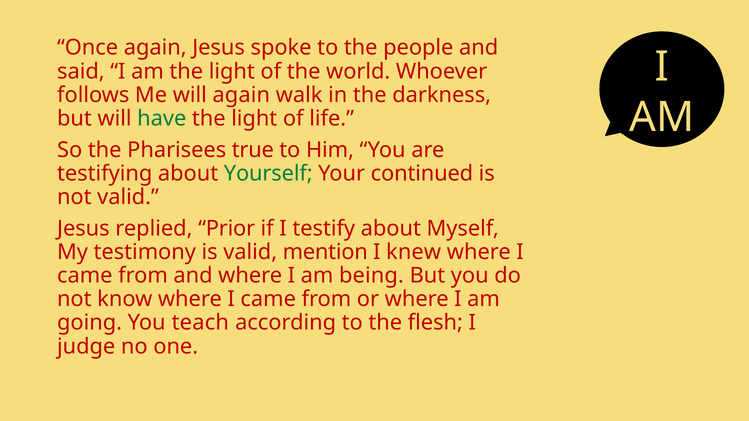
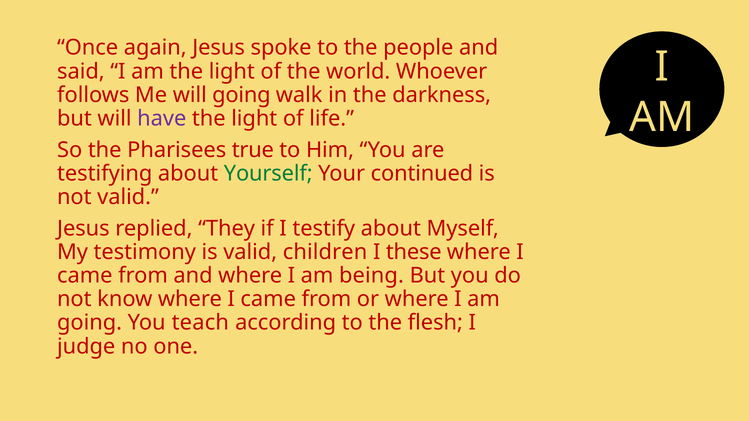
will again: again -> going (241, 95)
have colour: green -> purple (162, 119)
Prior: Prior -> They (227, 229)
mention: mention -> children (325, 252)
knew: knew -> these (414, 252)
